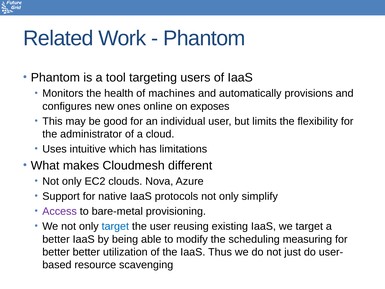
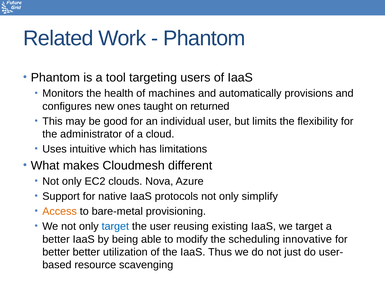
online: online -> taught (158, 106)
exposes: exposes -> returned (210, 106)
Access colour: purple -> orange (60, 211)
measuring: measuring -> innovative (307, 239)
